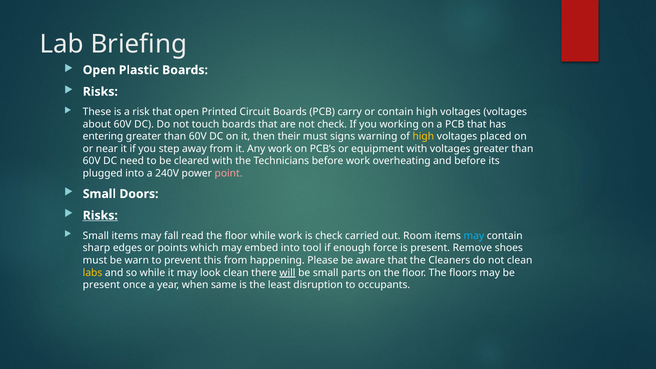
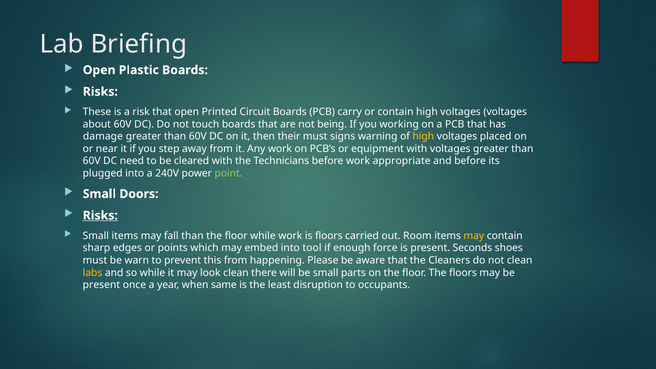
not check: check -> being (332, 124)
entering: entering -> damage (103, 137)
overheating: overheating -> appropriate (402, 161)
point colour: pink -> light green (229, 173)
fall read: read -> than (192, 236)
is check: check -> floors (329, 236)
may colour: light blue -> yellow (474, 236)
Remove: Remove -> Seconds (472, 248)
will underline: present -> none (287, 273)
